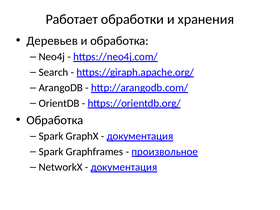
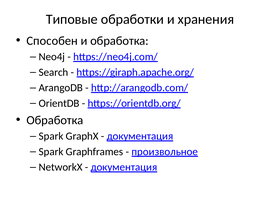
Работает: Работает -> Типовые (72, 19)
Деревьев: Деревьев -> Способен (52, 41)
